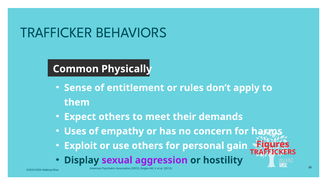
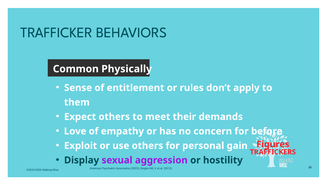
Uses: Uses -> Love (75, 131)
harms: harms -> before (267, 131)
